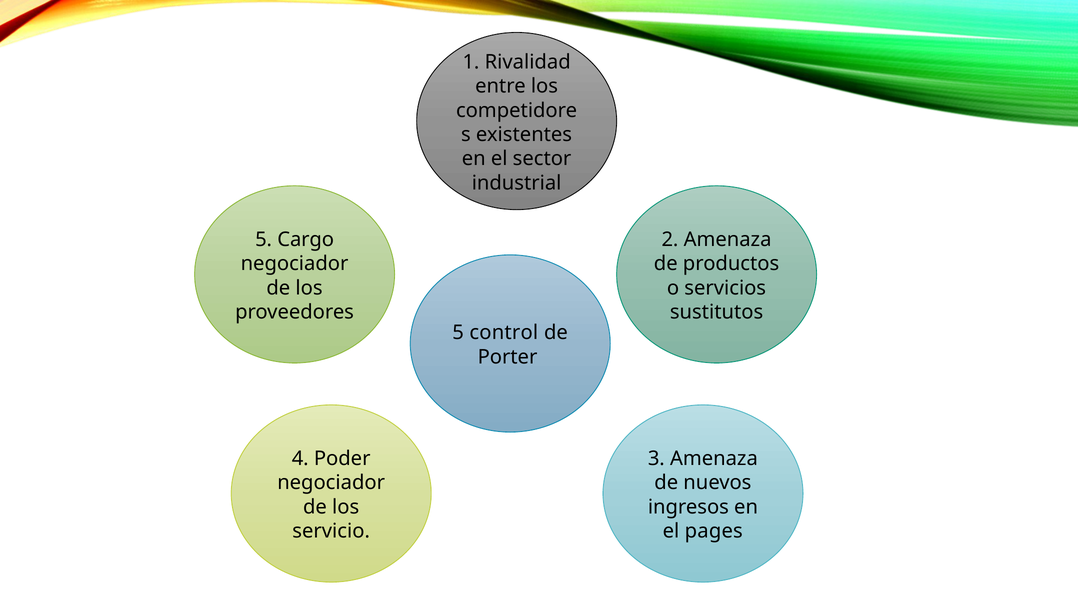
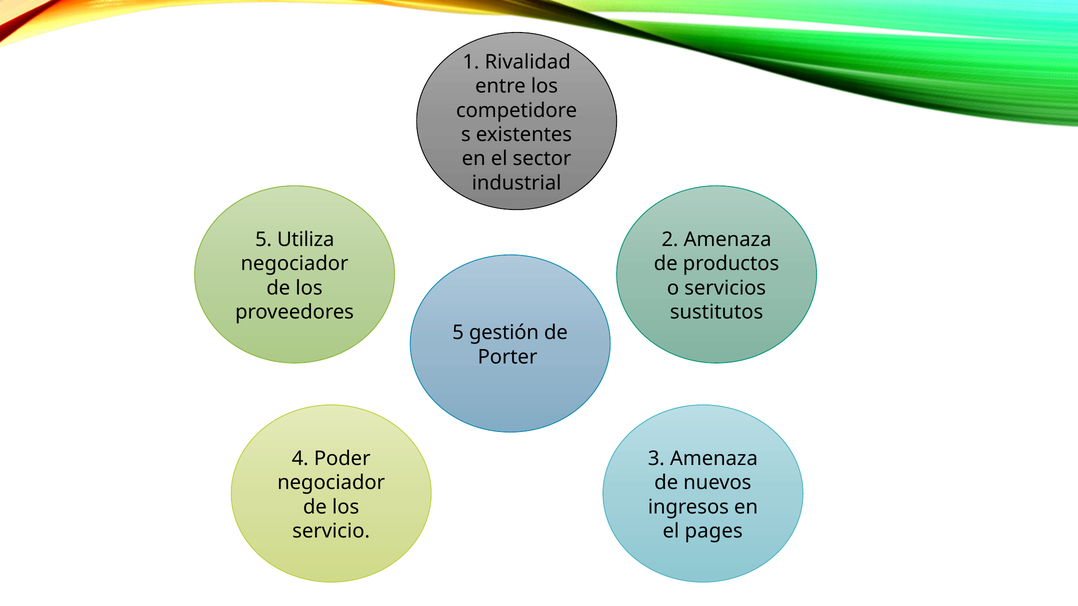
Cargo: Cargo -> Utiliza (306, 240)
control: control -> gestión (504, 333)
